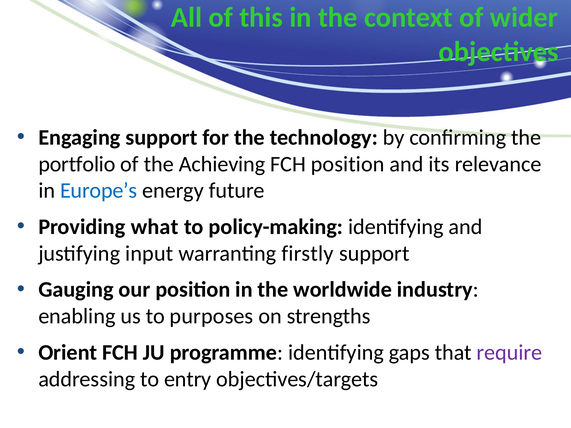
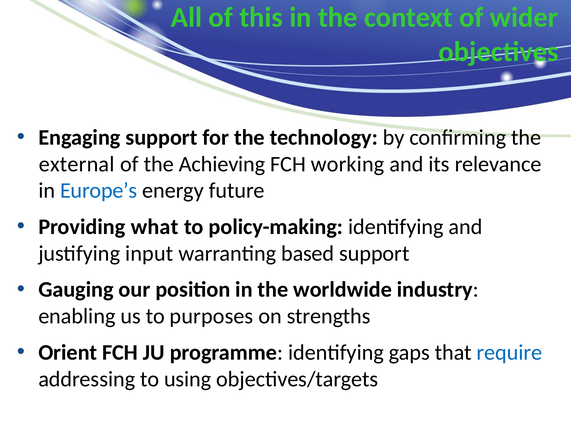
portfolio: portfolio -> external (77, 164)
FCH position: position -> working (348, 164)
firstly: firstly -> based (308, 254)
require colour: purple -> blue (509, 353)
entry: entry -> using (188, 379)
